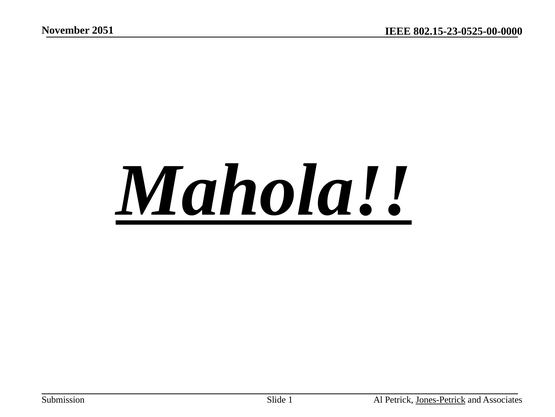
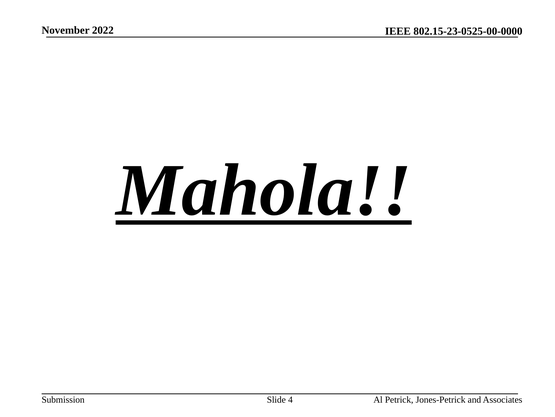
2051: 2051 -> 2022 (103, 30)
Jones-Petrick underline: present -> none (441, 399)
1: 1 -> 4 (290, 399)
